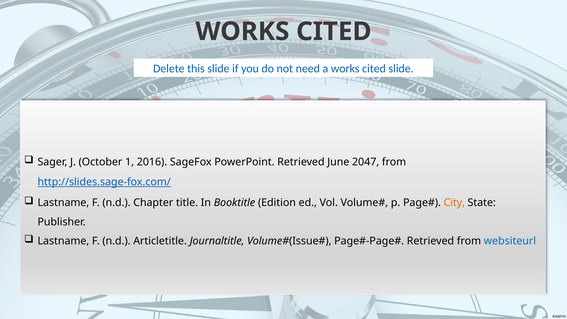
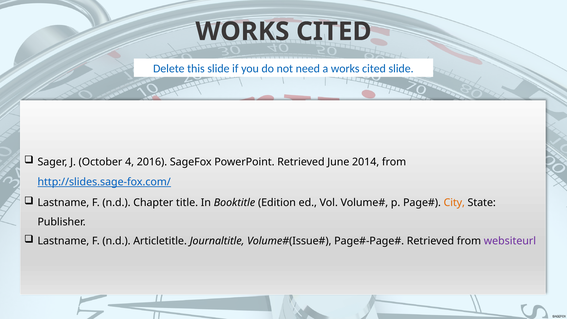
1: 1 -> 4 (130, 162)
2047: 2047 -> 2014 (366, 162)
websiteurl colour: blue -> purple (510, 241)
